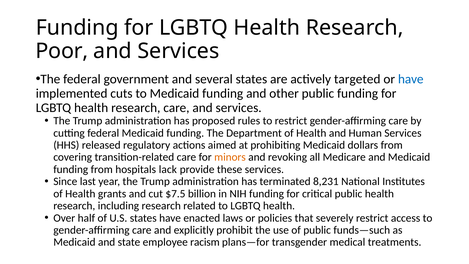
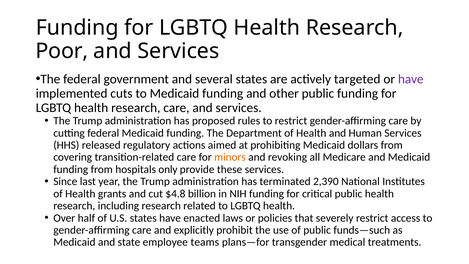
have colour: blue -> purple (411, 79)
lack: lack -> only (168, 169)
8,231: 8,231 -> 2,390 (326, 181)
$7.5: $7.5 -> $4.8 (175, 194)
racism: racism -> teams (205, 242)
